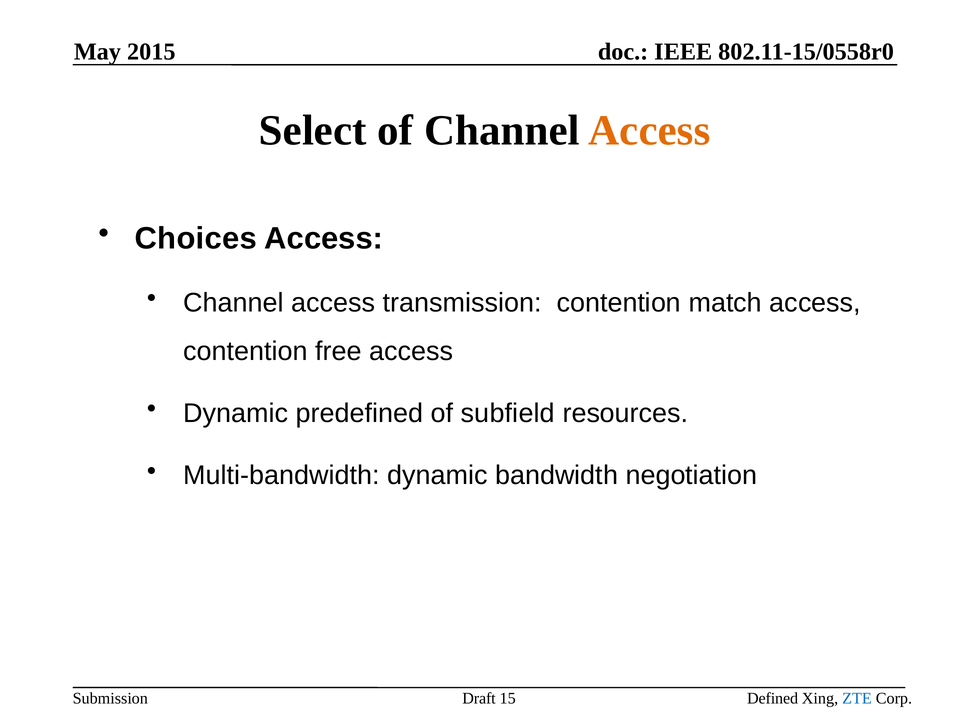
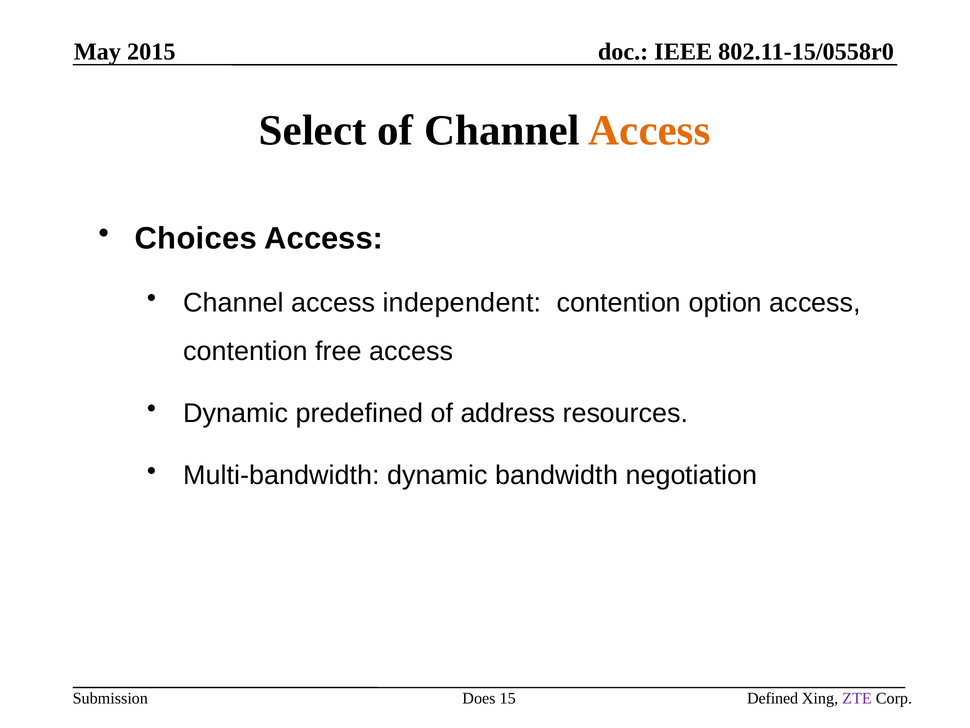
transmission: transmission -> independent (462, 302)
match: match -> option (725, 302)
subfield: subfield -> address (508, 413)
Draft: Draft -> Does (479, 698)
ZTE colour: blue -> purple (857, 698)
